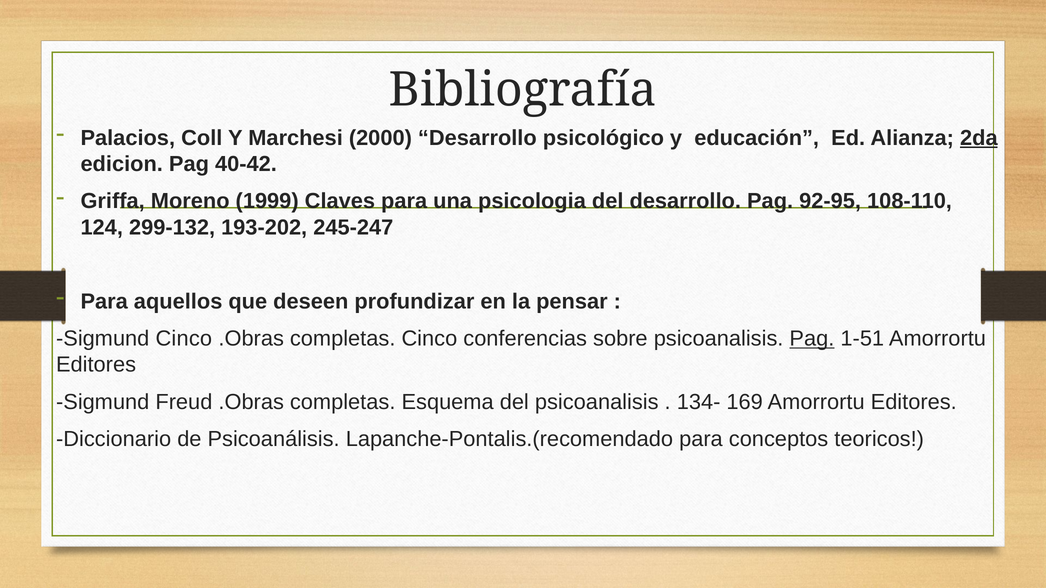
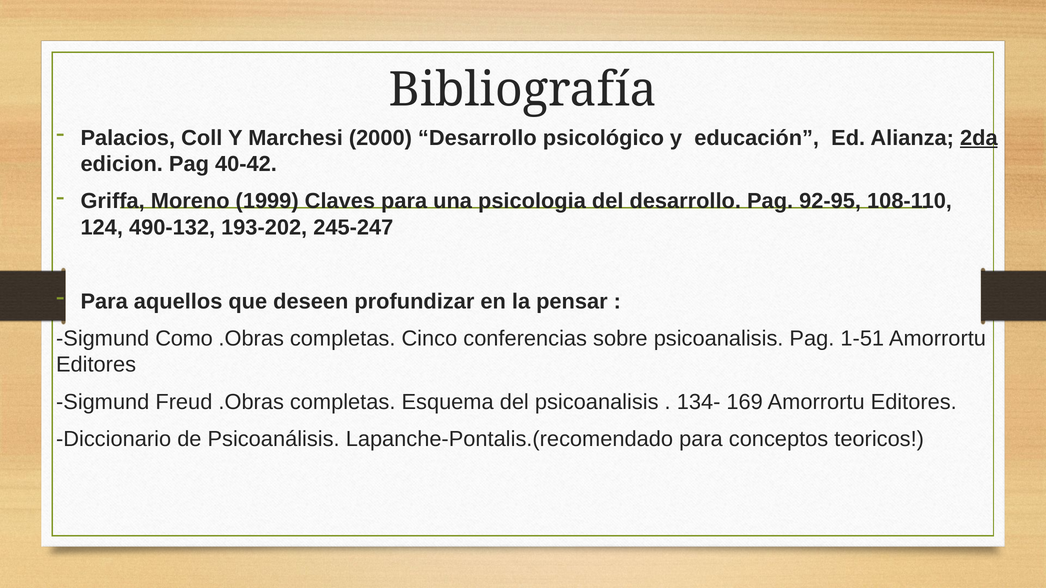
299-132: 299-132 -> 490-132 (172, 228)
Sigmund Cinco: Cinco -> Como (184, 339)
Pag underline: present -> none (812, 339)
